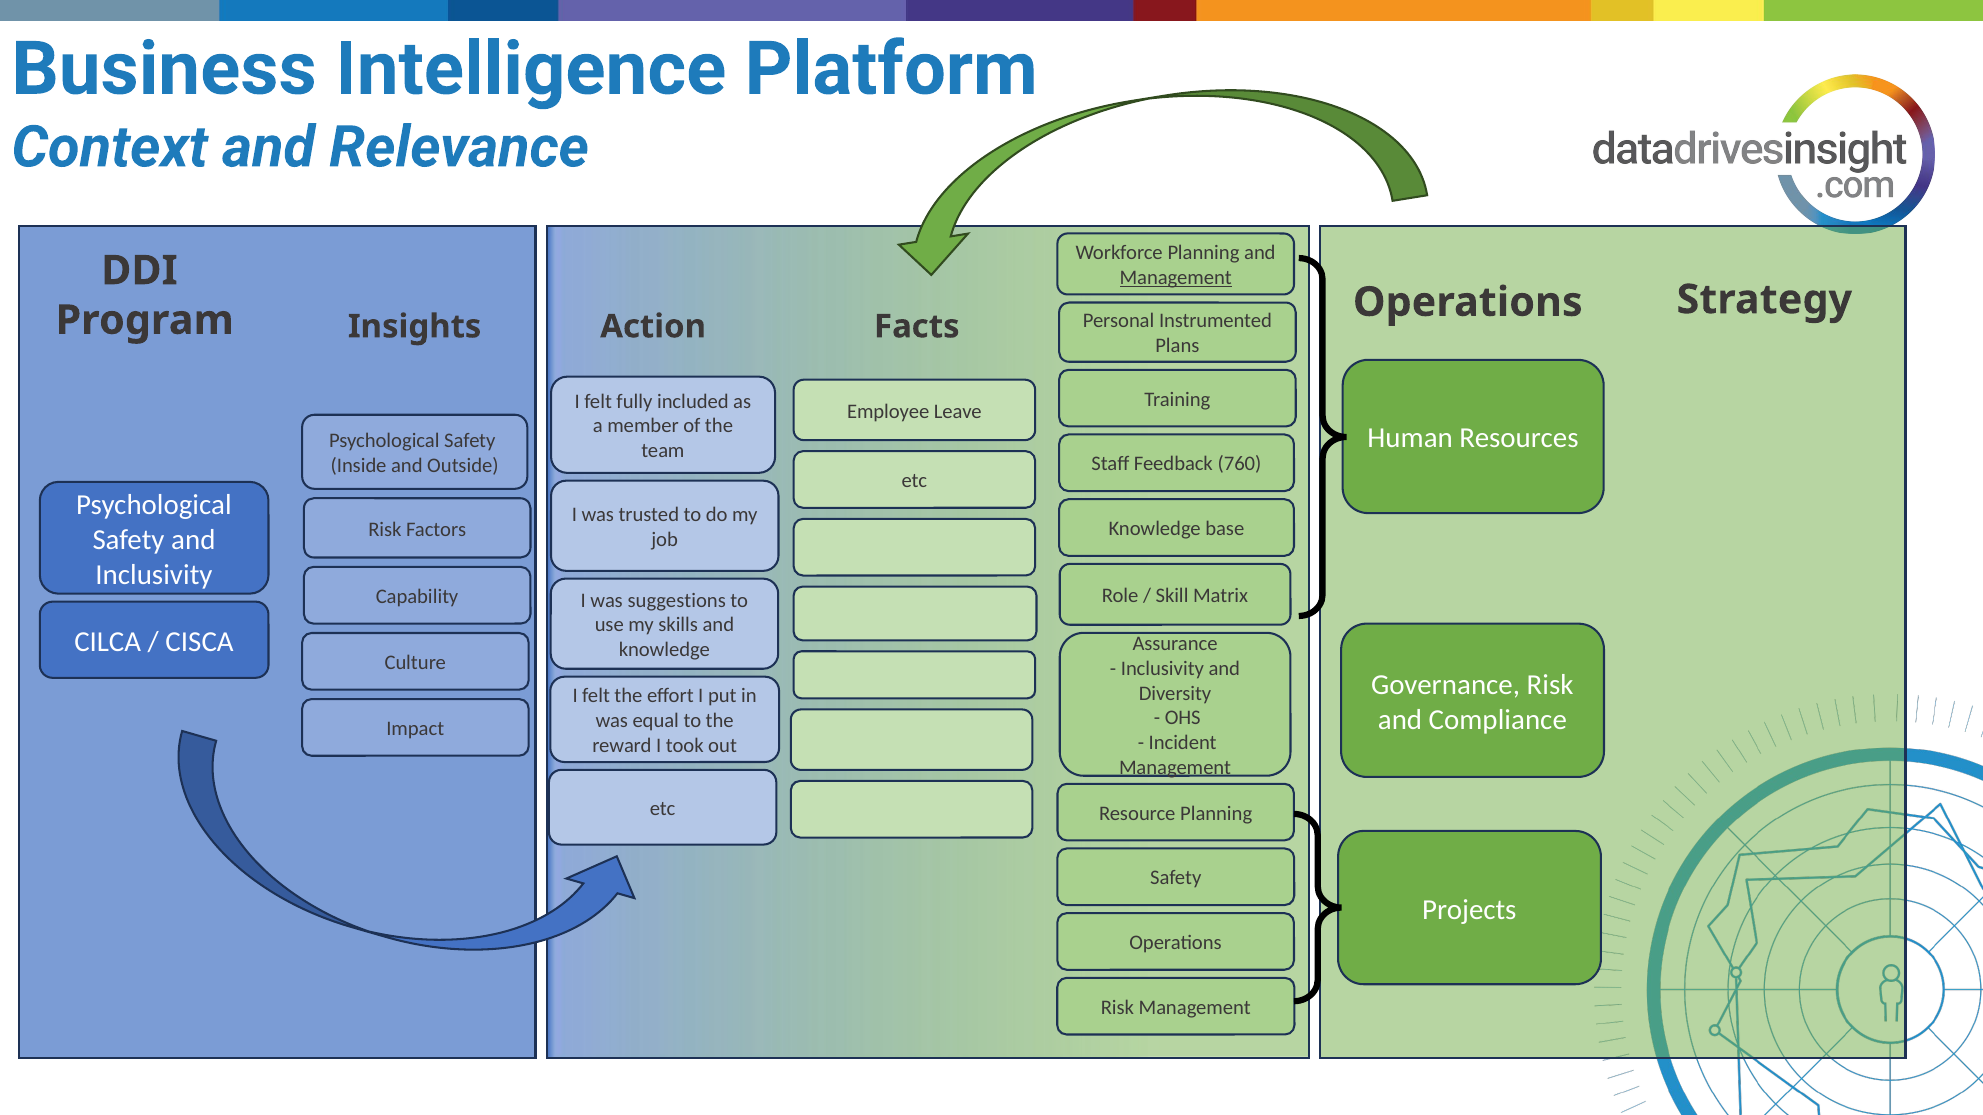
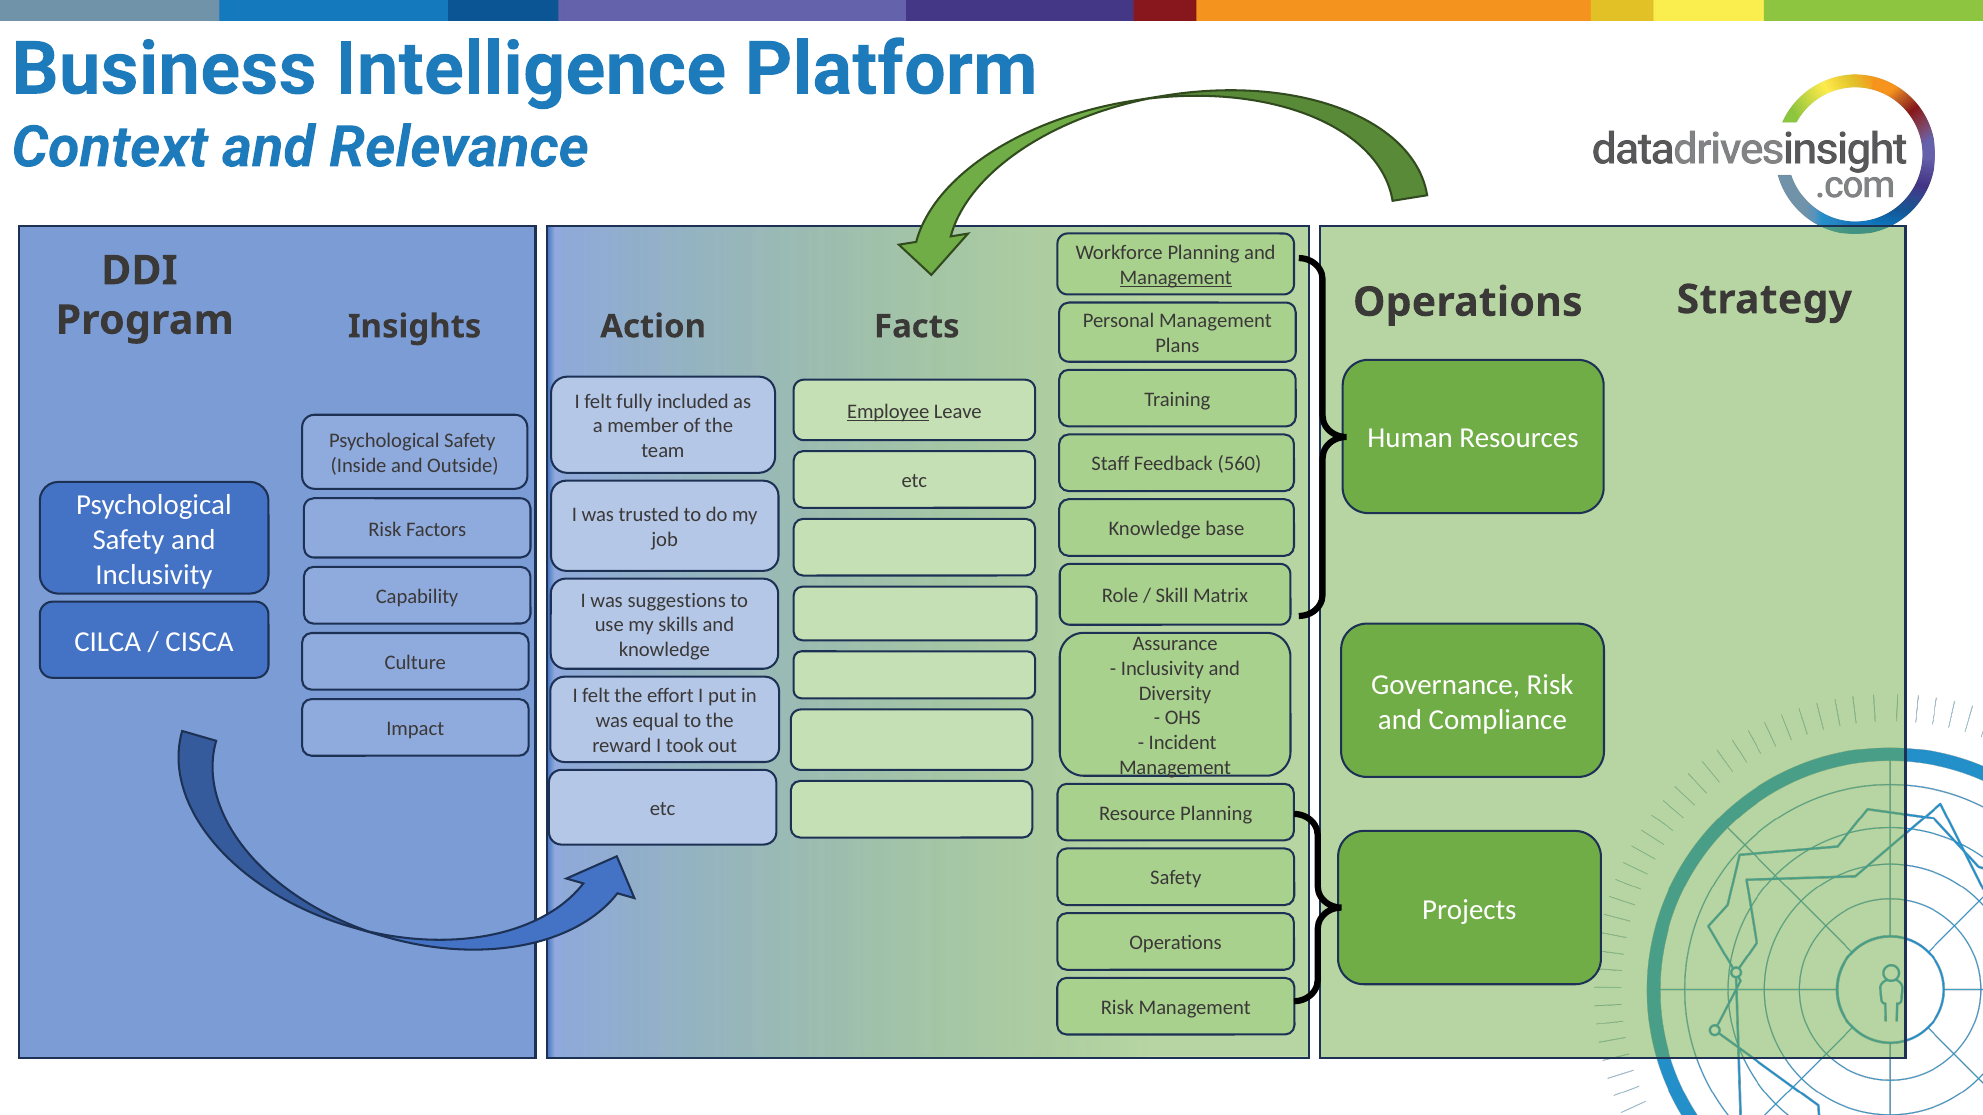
Personal Instrumented: Instrumented -> Management (1215, 321)
Employee underline: none -> present (888, 411)
760: 760 -> 560 (1239, 464)
